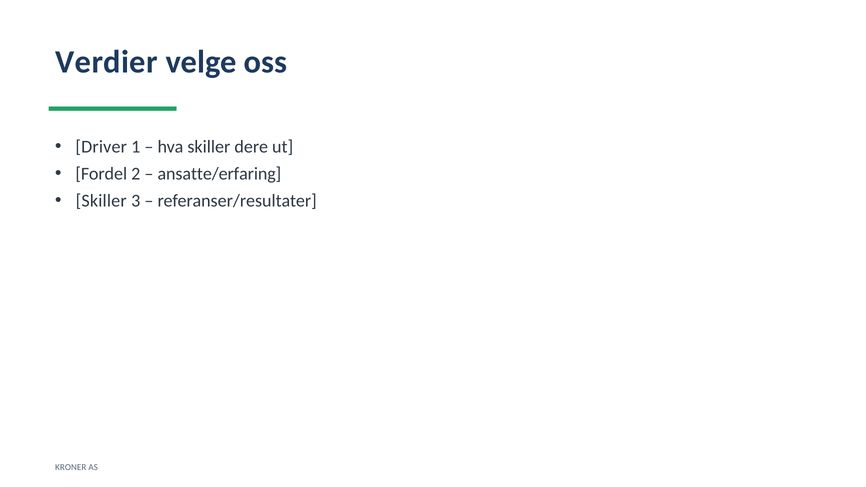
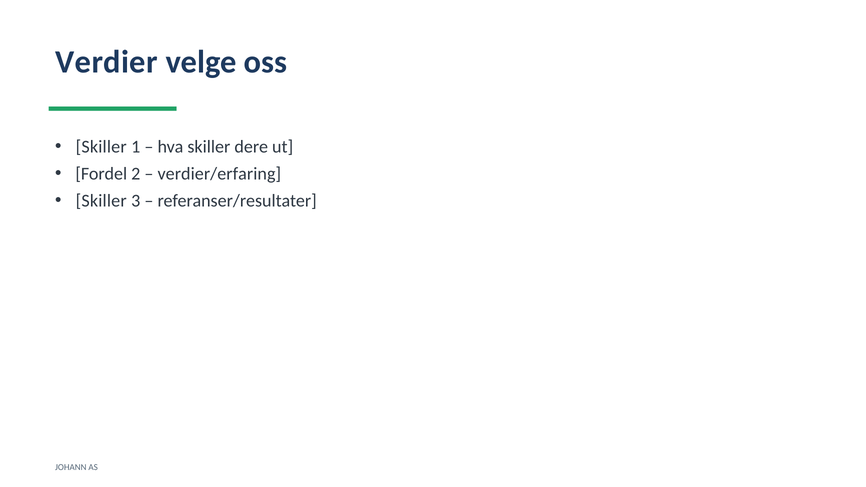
Driver: Driver -> Skiller (101, 147)
ansatte/erfaring: ansatte/erfaring -> verdier/erfaring (219, 174)
KRONER: KRONER -> JOHANN (71, 467)
